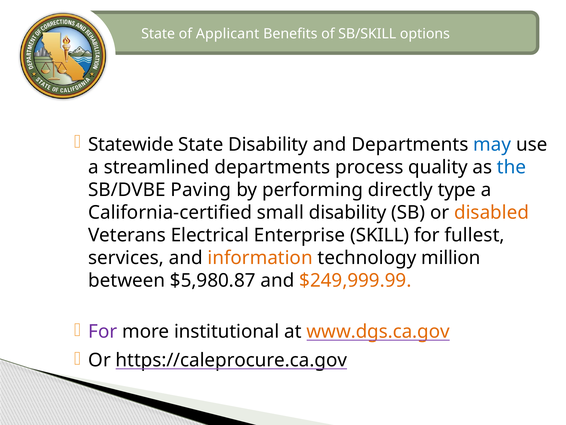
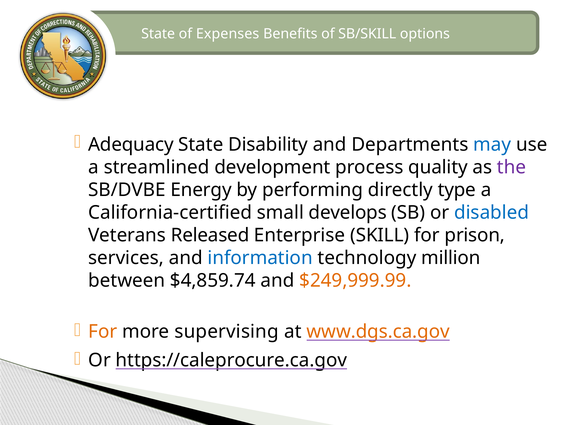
Applicant: Applicant -> Expenses (228, 34)
Statewide: Statewide -> Adequacy (131, 145)
streamlined departments: departments -> development (272, 167)
the colour: blue -> purple (512, 167)
Paving: Paving -> Energy (201, 190)
small disability: disability -> develops (348, 213)
disabled colour: orange -> blue (492, 213)
Electrical: Electrical -> Released (210, 235)
fullest: fullest -> prison (475, 235)
information colour: orange -> blue (260, 258)
$5,980.87: $5,980.87 -> $4,859.74 (213, 280)
For colour: purple -> orange (103, 331)
institutional: institutional -> supervising (227, 331)
